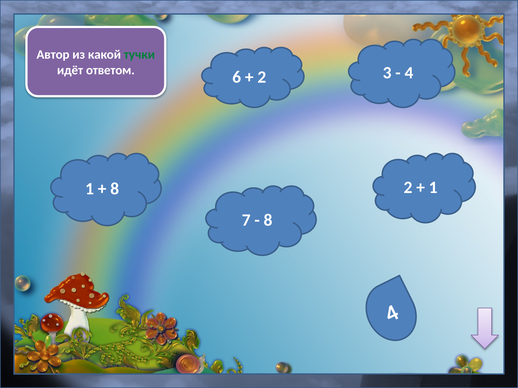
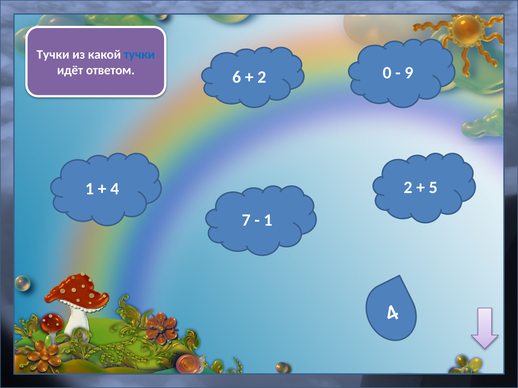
Автор: Автор -> Тучки (53, 55)
тучки colour: green -> blue (139, 55)
3: 3 -> 0 (387, 73)
4: 4 -> 9 (409, 73)
1: 1 -> 5 (433, 188)
8: 8 -> 4 (115, 189)
8: 8 -> 1 (268, 220)
